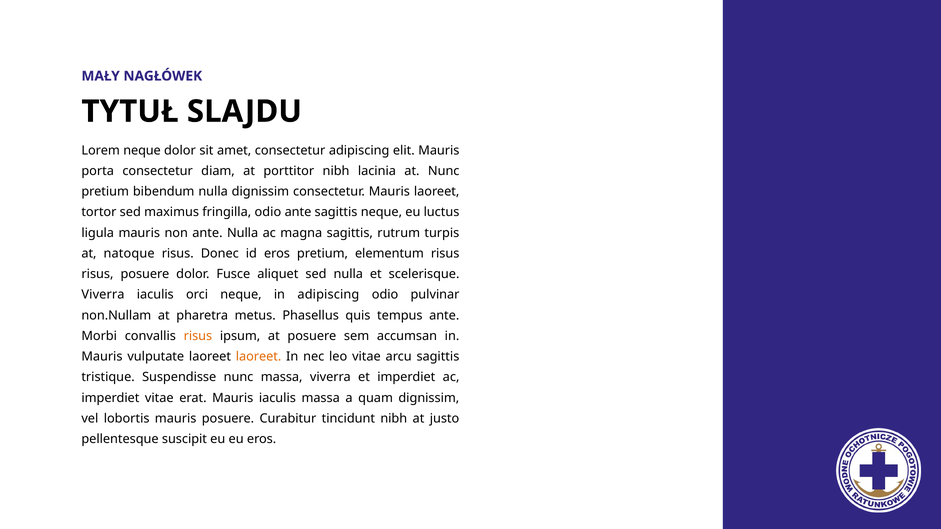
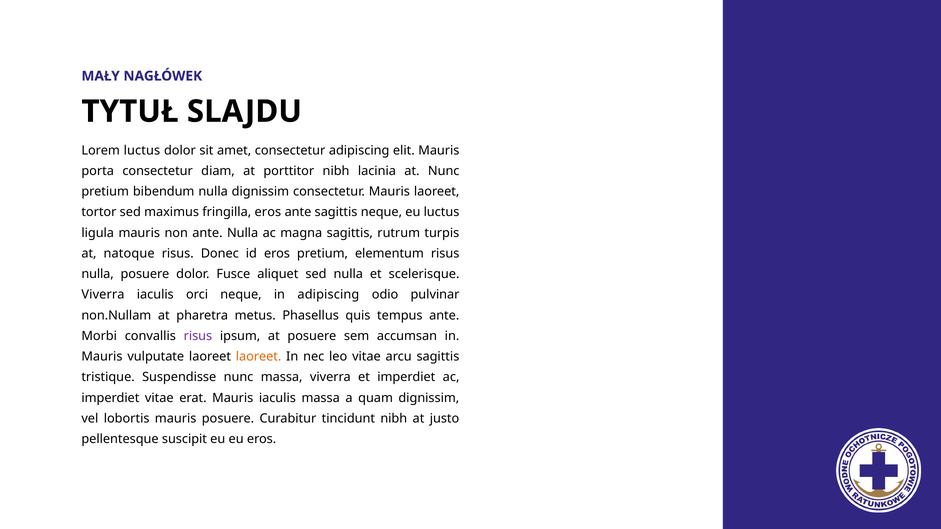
Lorem neque: neque -> luctus (142, 150)
fringilla odio: odio -> eros (268, 212)
risus: risus -> nulla (98, 274)
risus colour: orange -> purple (198, 336)
